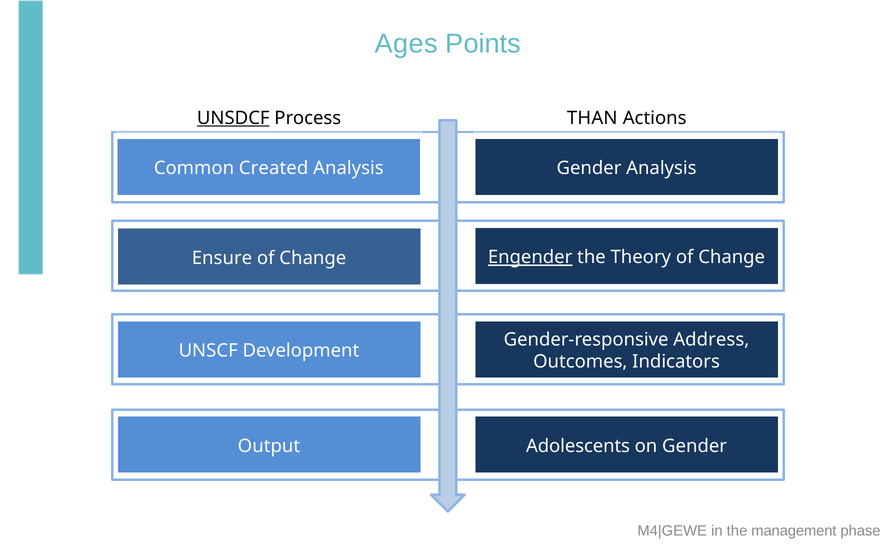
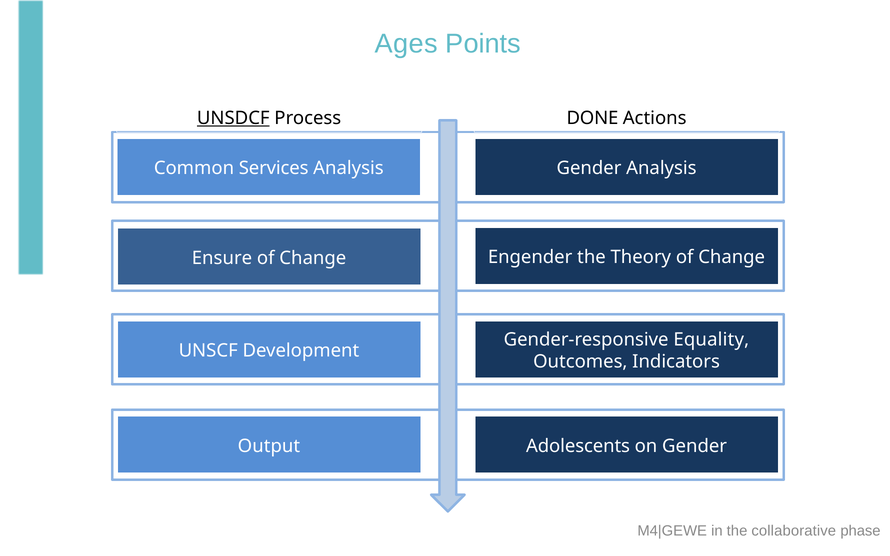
THAN: THAN -> DONE (592, 118)
Created: Created -> Services (274, 168)
Engender underline: present -> none (530, 257)
Address: Address -> Equality (711, 340)
management: management -> collaborative (794, 531)
